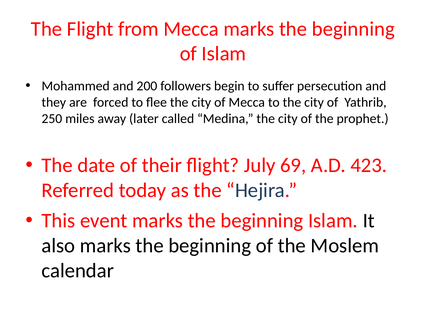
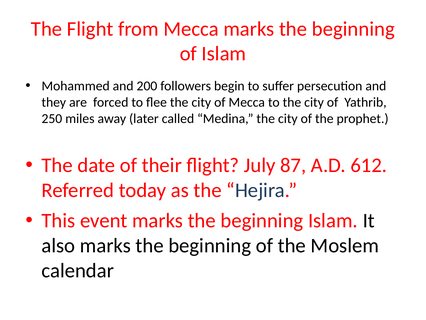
69: 69 -> 87 (293, 165)
423: 423 -> 612 (369, 165)
